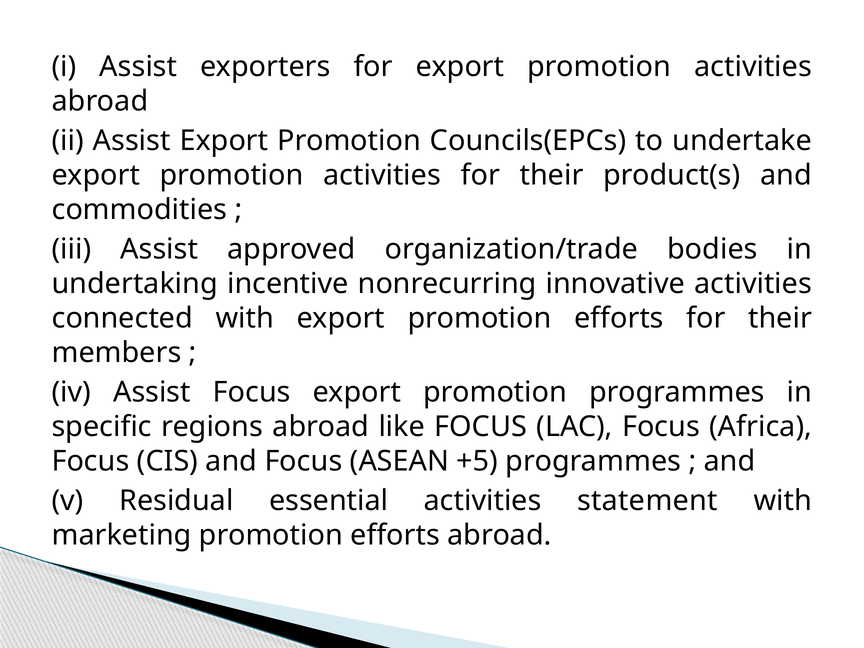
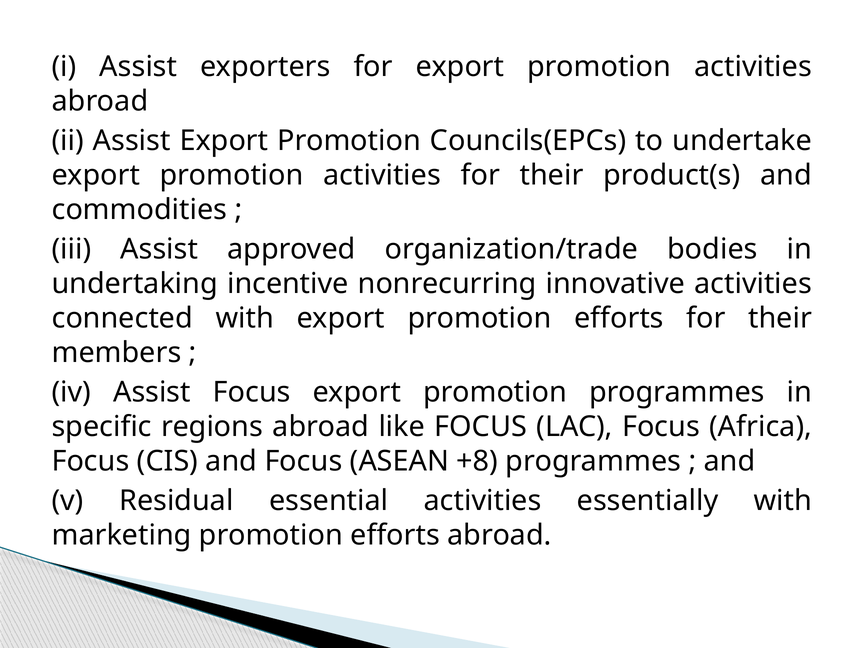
+5: +5 -> +8 (477, 461)
statement: statement -> essentially (648, 501)
